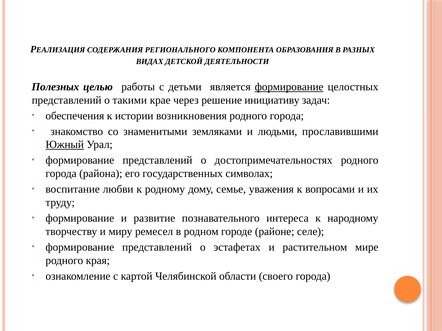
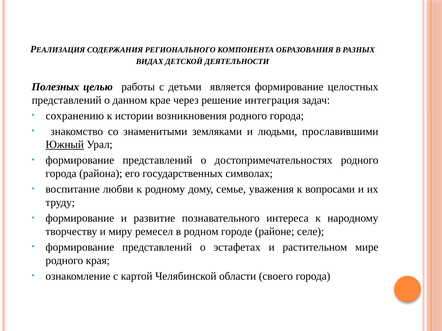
формирование underline: present -> none (289, 87)
такими: такими -> данном (130, 100)
инициативу: инициативу -> интеграция (272, 100)
обеспечения: обеспечения -> сохранению (75, 116)
